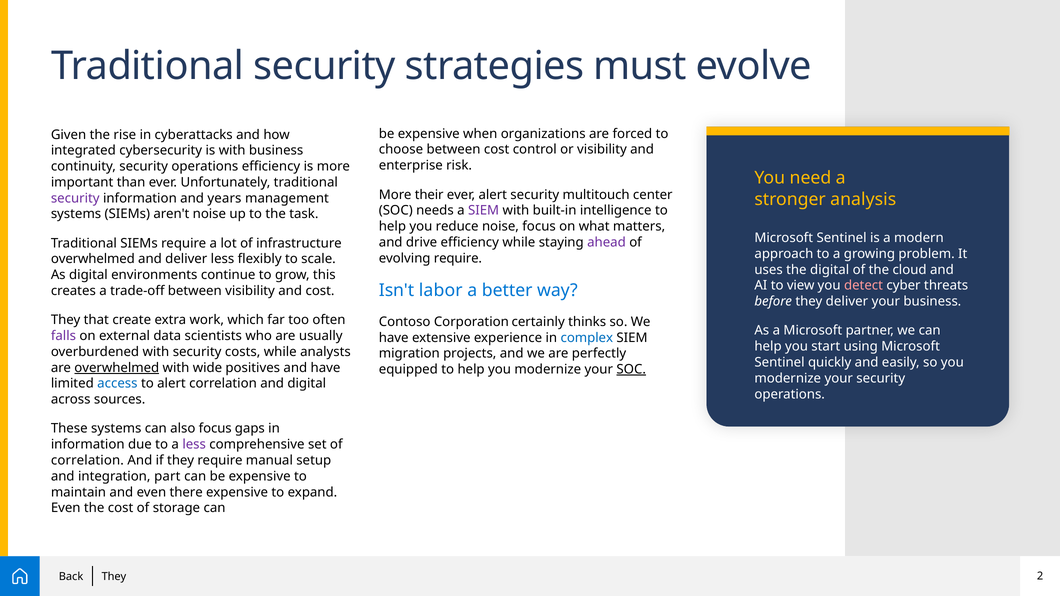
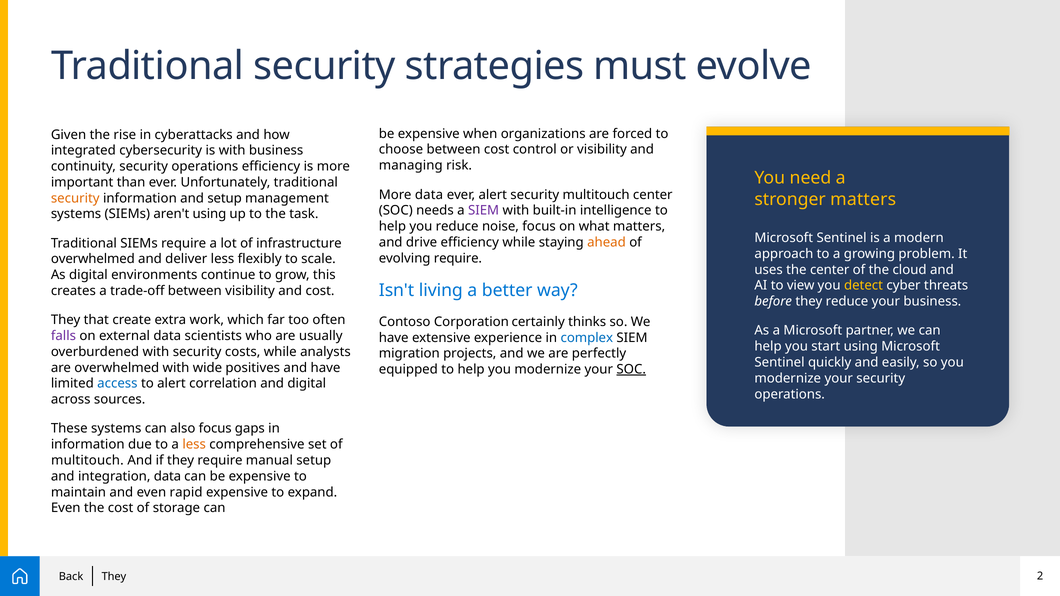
enterprise: enterprise -> managing (411, 166)
More their: their -> data (429, 195)
stronger analysis: analysis -> matters (863, 199)
security colour: purple -> orange (75, 198)
and years: years -> setup (225, 198)
aren't noise: noise -> using (209, 214)
ahead colour: purple -> orange (606, 242)
the digital: digital -> center (830, 270)
detect colour: pink -> yellow (864, 286)
labor: labor -> living (441, 290)
they deliver: deliver -> reduce (847, 302)
overwhelmed underline: present -> none (117, 368)
less colour: purple -> orange (194, 445)
correlation: correlation -> multitouch (87, 461)
integration part: part -> data (167, 477)
there: there -> rapid (186, 492)
